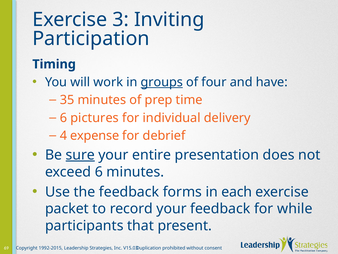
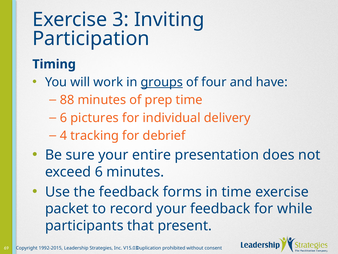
35: 35 -> 88 (67, 100)
expense: expense -> tracking (95, 135)
sure underline: present -> none (80, 155)
in each: each -> time (237, 191)
